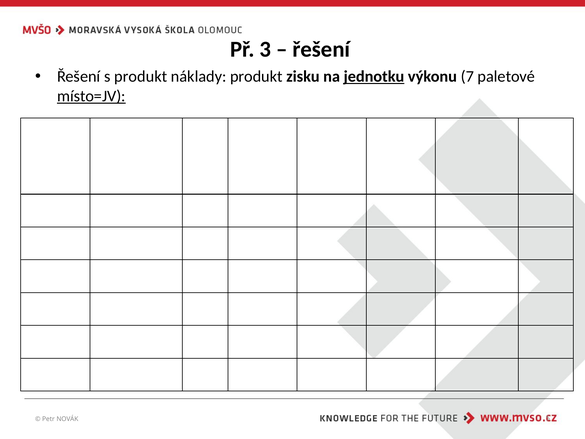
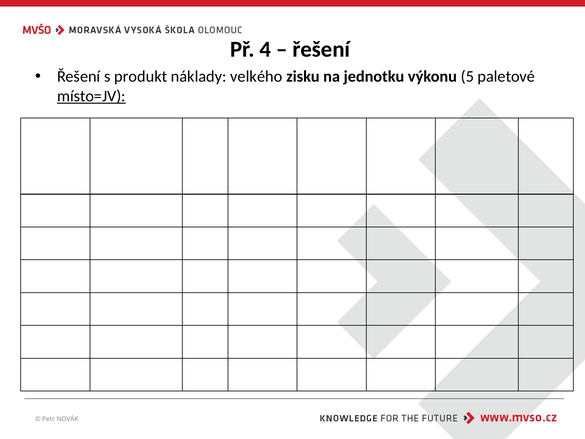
3: 3 -> 4 (265, 49)
náklady produkt: produkt -> velkého (256, 77)
jednotku underline: present -> none (374, 77)
výkonu 7: 7 -> 5 (467, 77)
